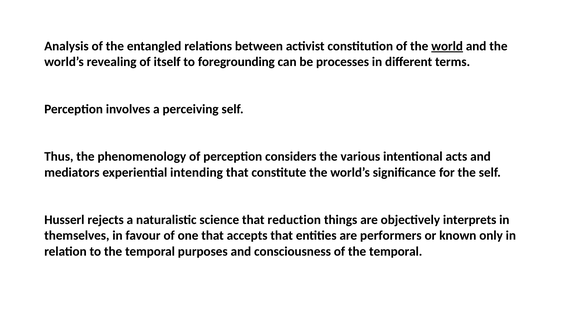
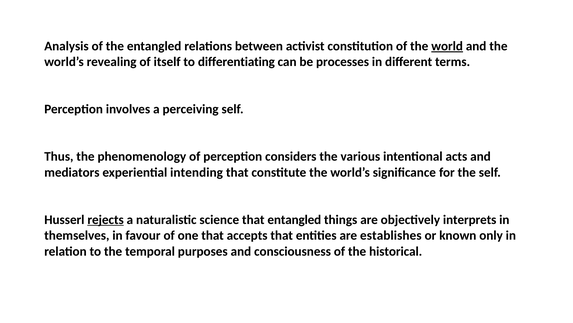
foregrounding: foregrounding -> differentiating (236, 62)
rejects underline: none -> present (106, 219)
that reduction: reduction -> entangled (294, 219)
performers: performers -> establishes (391, 235)
of the temporal: temporal -> historical (396, 251)
